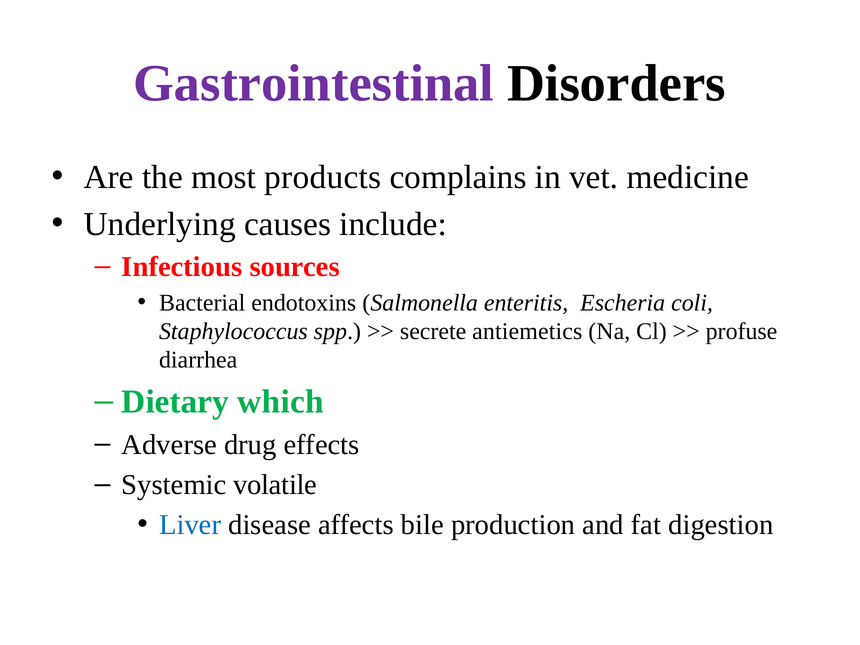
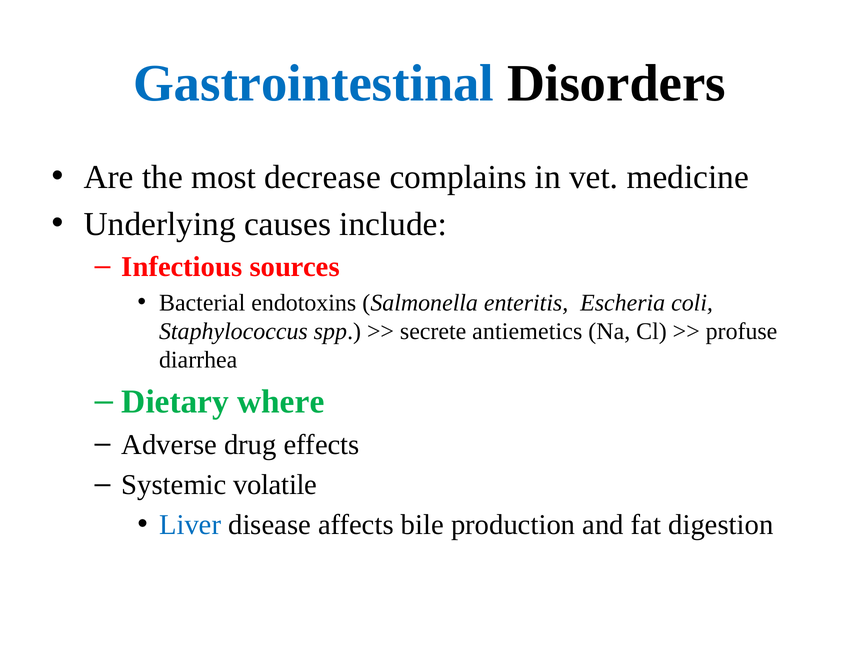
Gastrointestinal colour: purple -> blue (314, 83)
products: products -> decrease (323, 177)
which: which -> where (281, 402)
